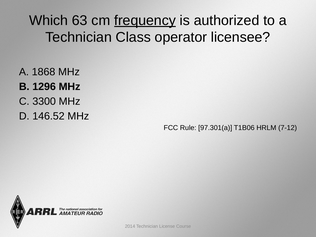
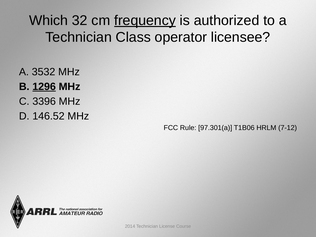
63: 63 -> 32 (80, 20)
1868: 1868 -> 3532 (44, 72)
1296 underline: none -> present (44, 87)
3300: 3300 -> 3396 (44, 101)
